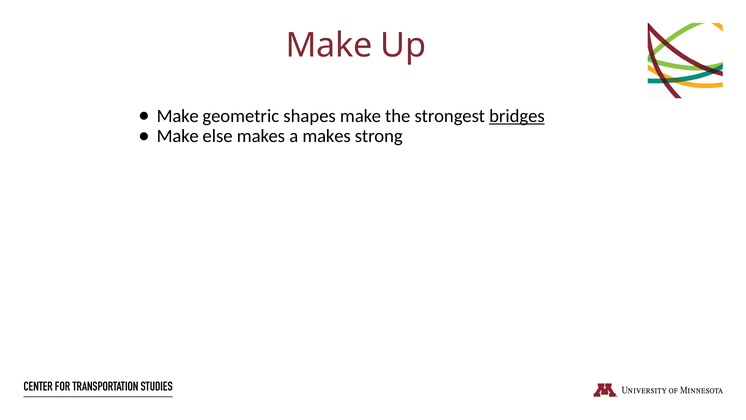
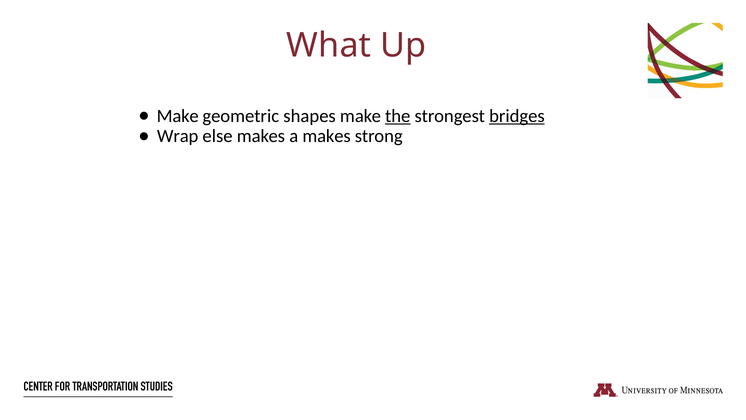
Make: Make -> What (329, 45)
the underline: none -> present (398, 116)
Make: Make -> Wrap (178, 136)
